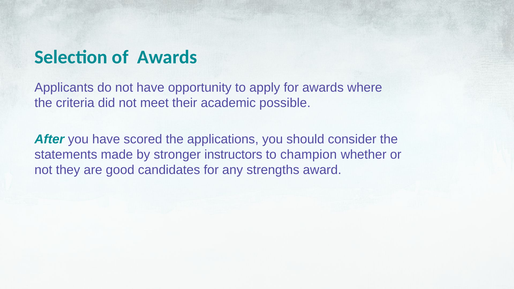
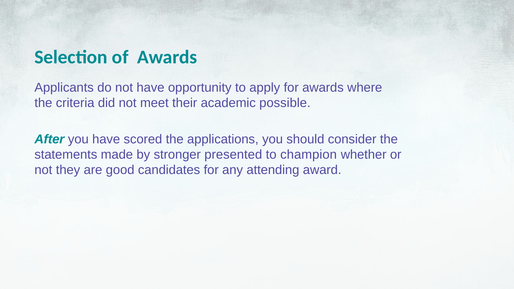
instructors: instructors -> presented (233, 155)
strengths: strengths -> attending (273, 170)
